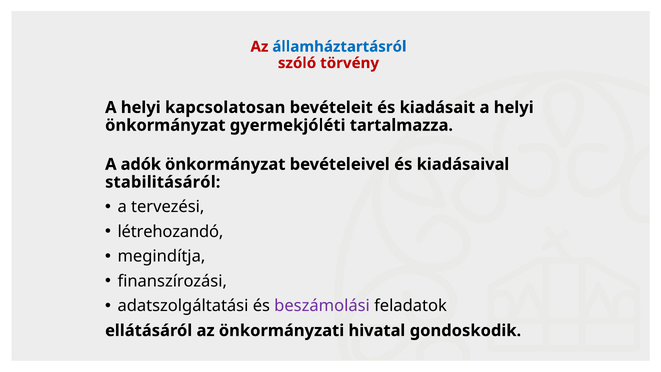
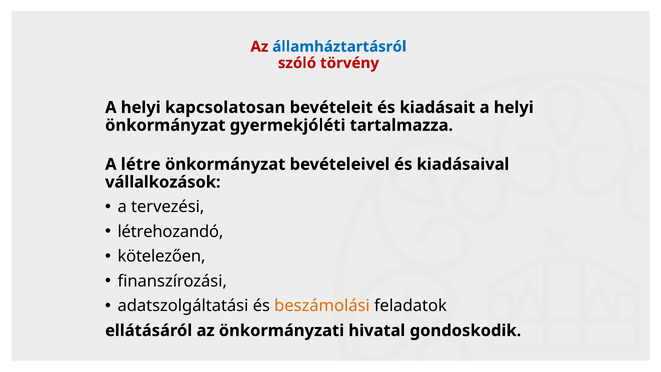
adók: adók -> létre (141, 164)
stabilitásáról: stabilitásáról -> vállalkozások (163, 182)
megindítja: megindítja -> kötelezően (162, 256)
beszámolási colour: purple -> orange (322, 306)
